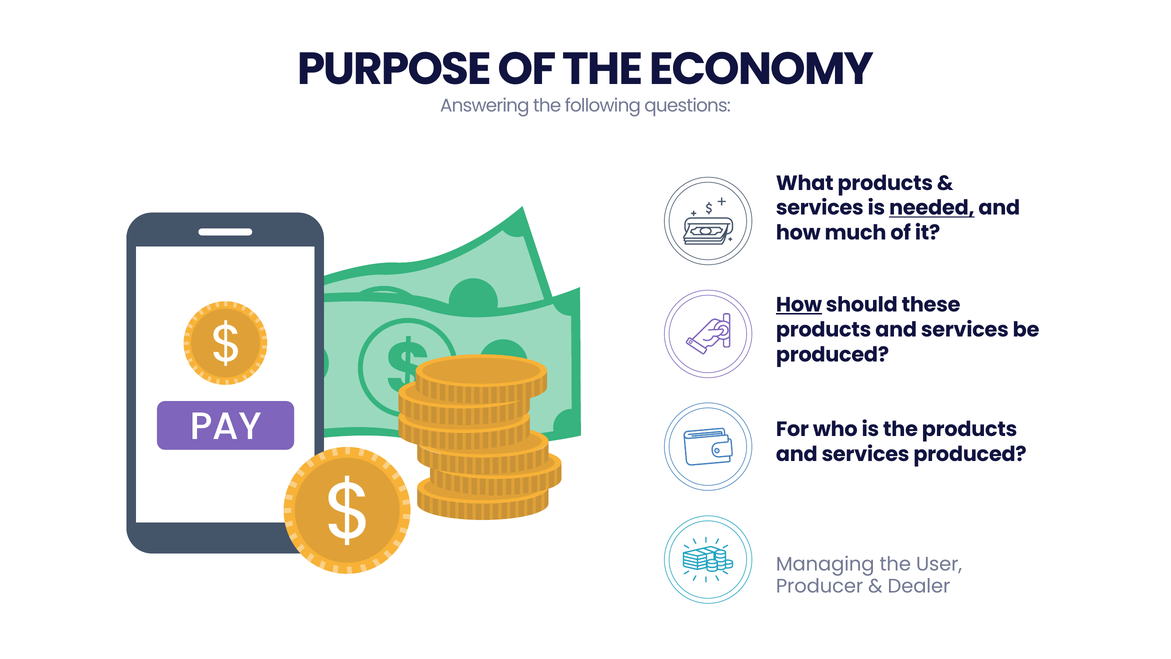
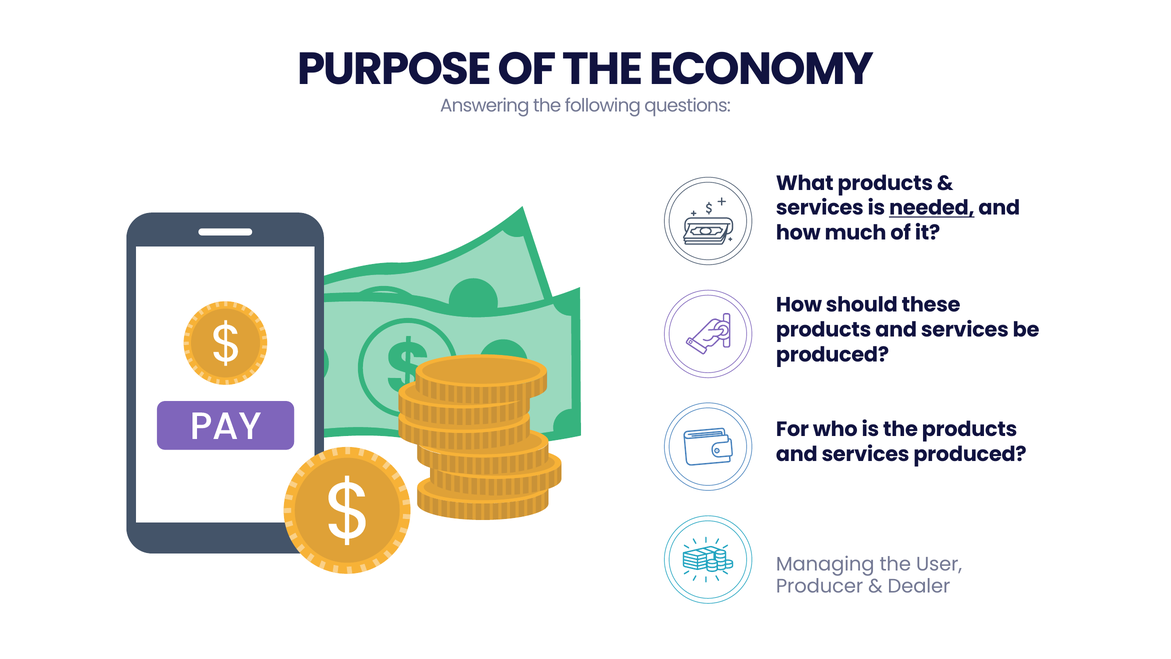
How underline: present -> none (799, 305)
